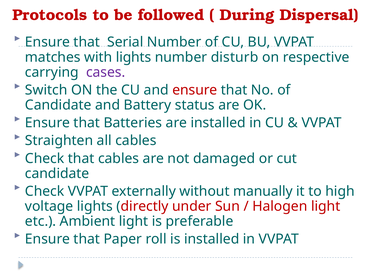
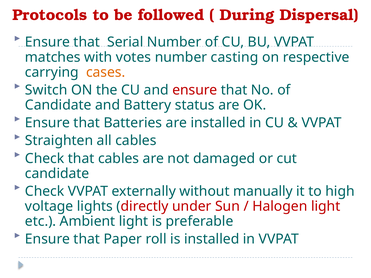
with lights: lights -> votes (134, 57)
disturb: disturb -> casting (235, 57)
cases colour: purple -> orange (106, 72)
